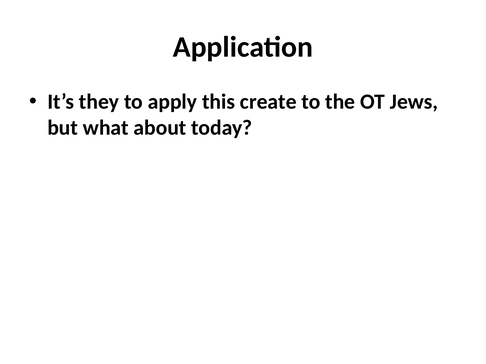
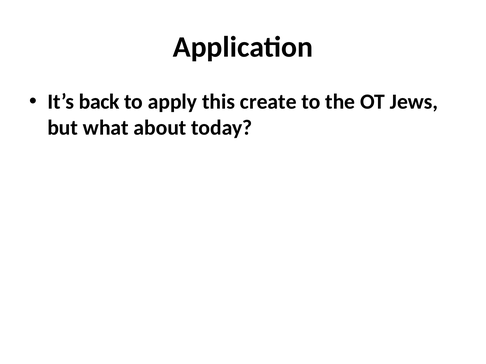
they: they -> back (99, 102)
